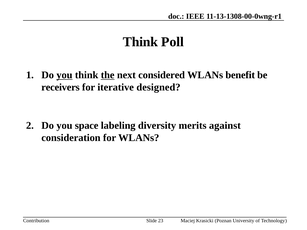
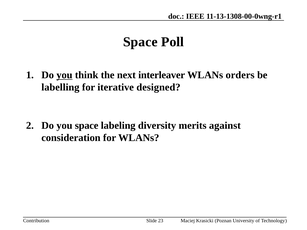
Think: Think -> Space (140, 42)
the underline: present -> none (108, 75)
considered: considered -> interleaver (162, 75)
benefit: benefit -> orders (240, 75)
receivers: receivers -> labelling (60, 87)
